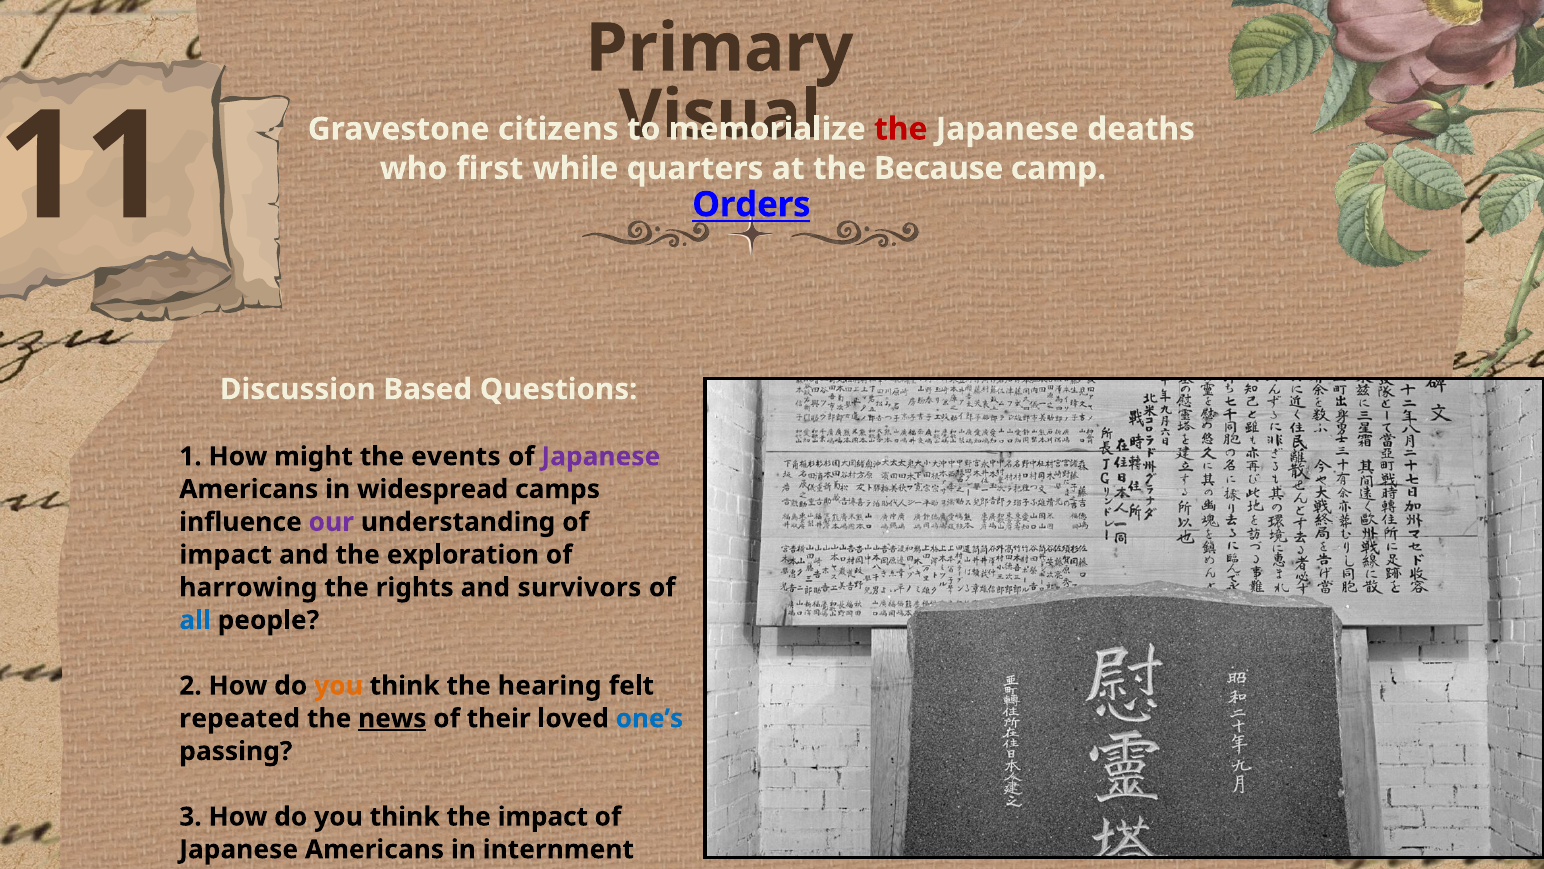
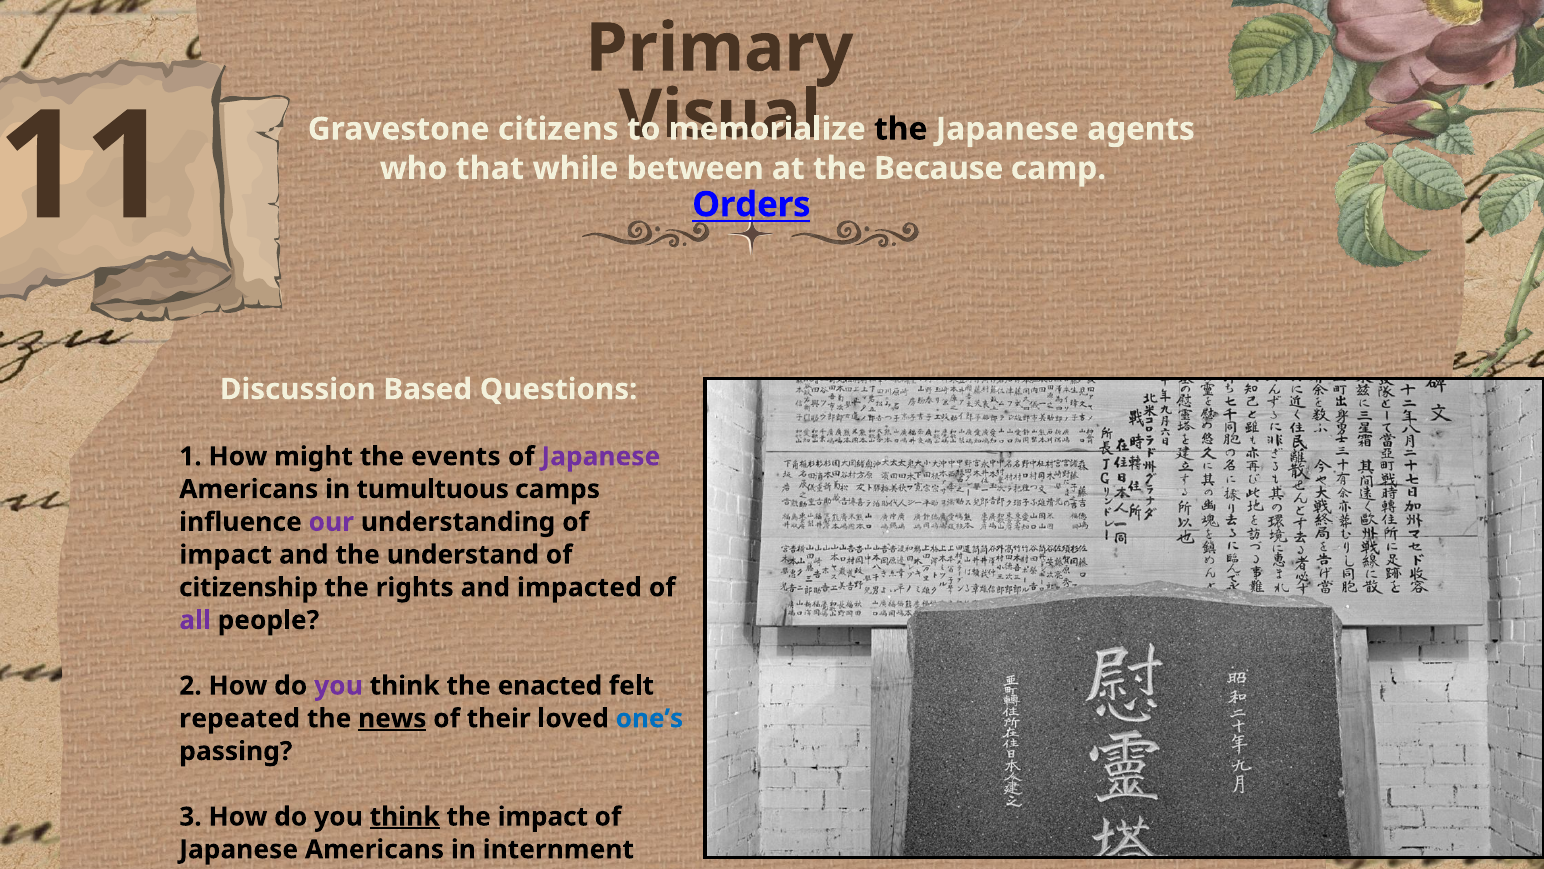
the colour: red -> black (901, 129)
deaths: deaths -> agents (1141, 129)
first: first -> that (490, 168)
quarters: quarters -> between (695, 168)
widespread: widespread -> tumultuous (433, 489)
exploration: exploration -> understand (463, 554)
harrowing: harrowing -> citizenship (249, 587)
and survivors: survivors -> impacted (579, 587)
all colour: blue -> purple (195, 620)
you colour: orange -> purple (338, 685)
hearing: hearing -> enacted (550, 685)
think underline: none -> present (405, 816)
